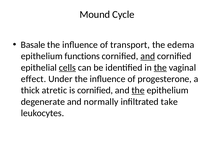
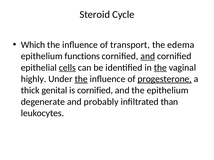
Mound: Mound -> Steroid (95, 14)
Basale: Basale -> Which (33, 45)
effect: effect -> highly (34, 79)
the underline: none -> present (81, 79)
progesterone underline: none -> present (165, 79)
atretic: atretic -> genital (54, 91)
the underline: present -> none (138, 91)
normally: normally -> probably (101, 102)
take: take -> than (169, 102)
